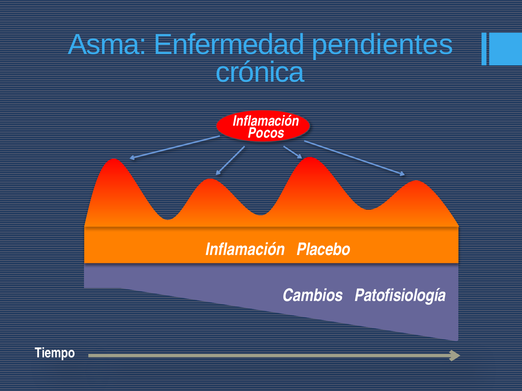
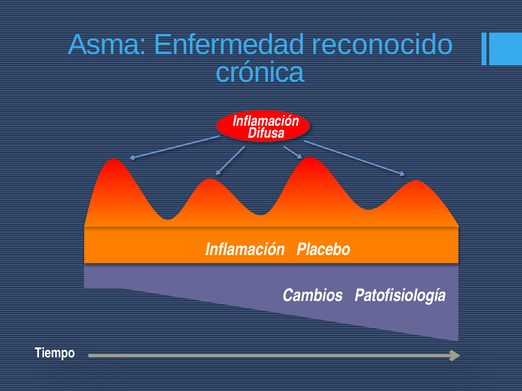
pendientes: pendientes -> reconocido (382, 45)
Pocos: Pocos -> Difusa (266, 133)
